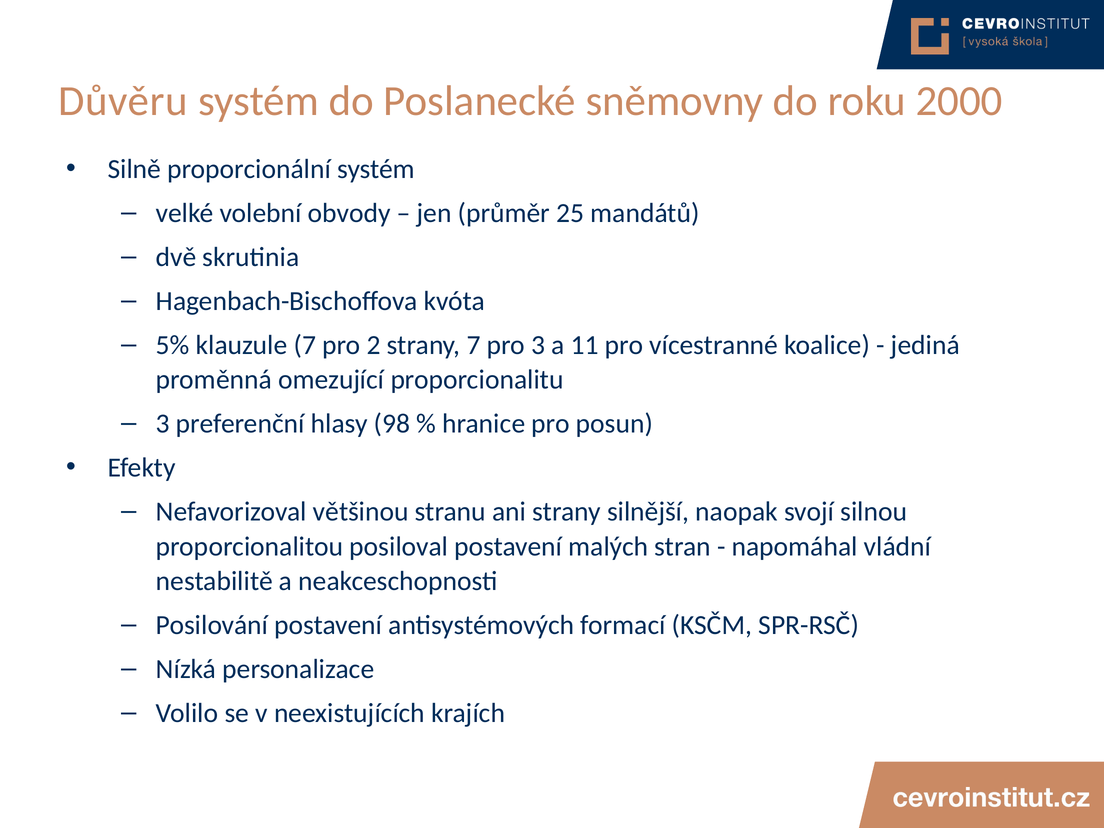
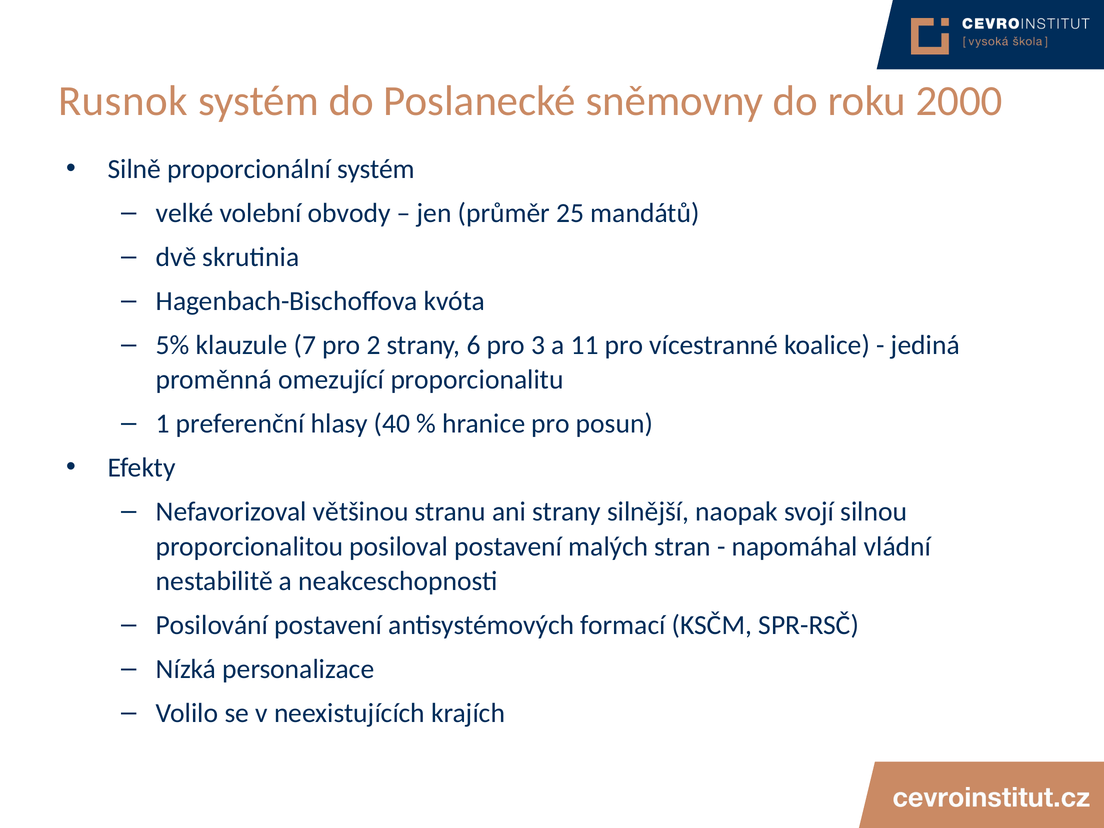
Důvěru: Důvěru -> Rusnok (123, 101)
strany 7: 7 -> 6 (474, 345)
3: 3 -> 1 (163, 424)
98: 98 -> 40 (392, 424)
